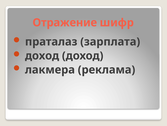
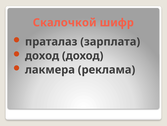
Отражение: Отражение -> Скалочкой (65, 22)
